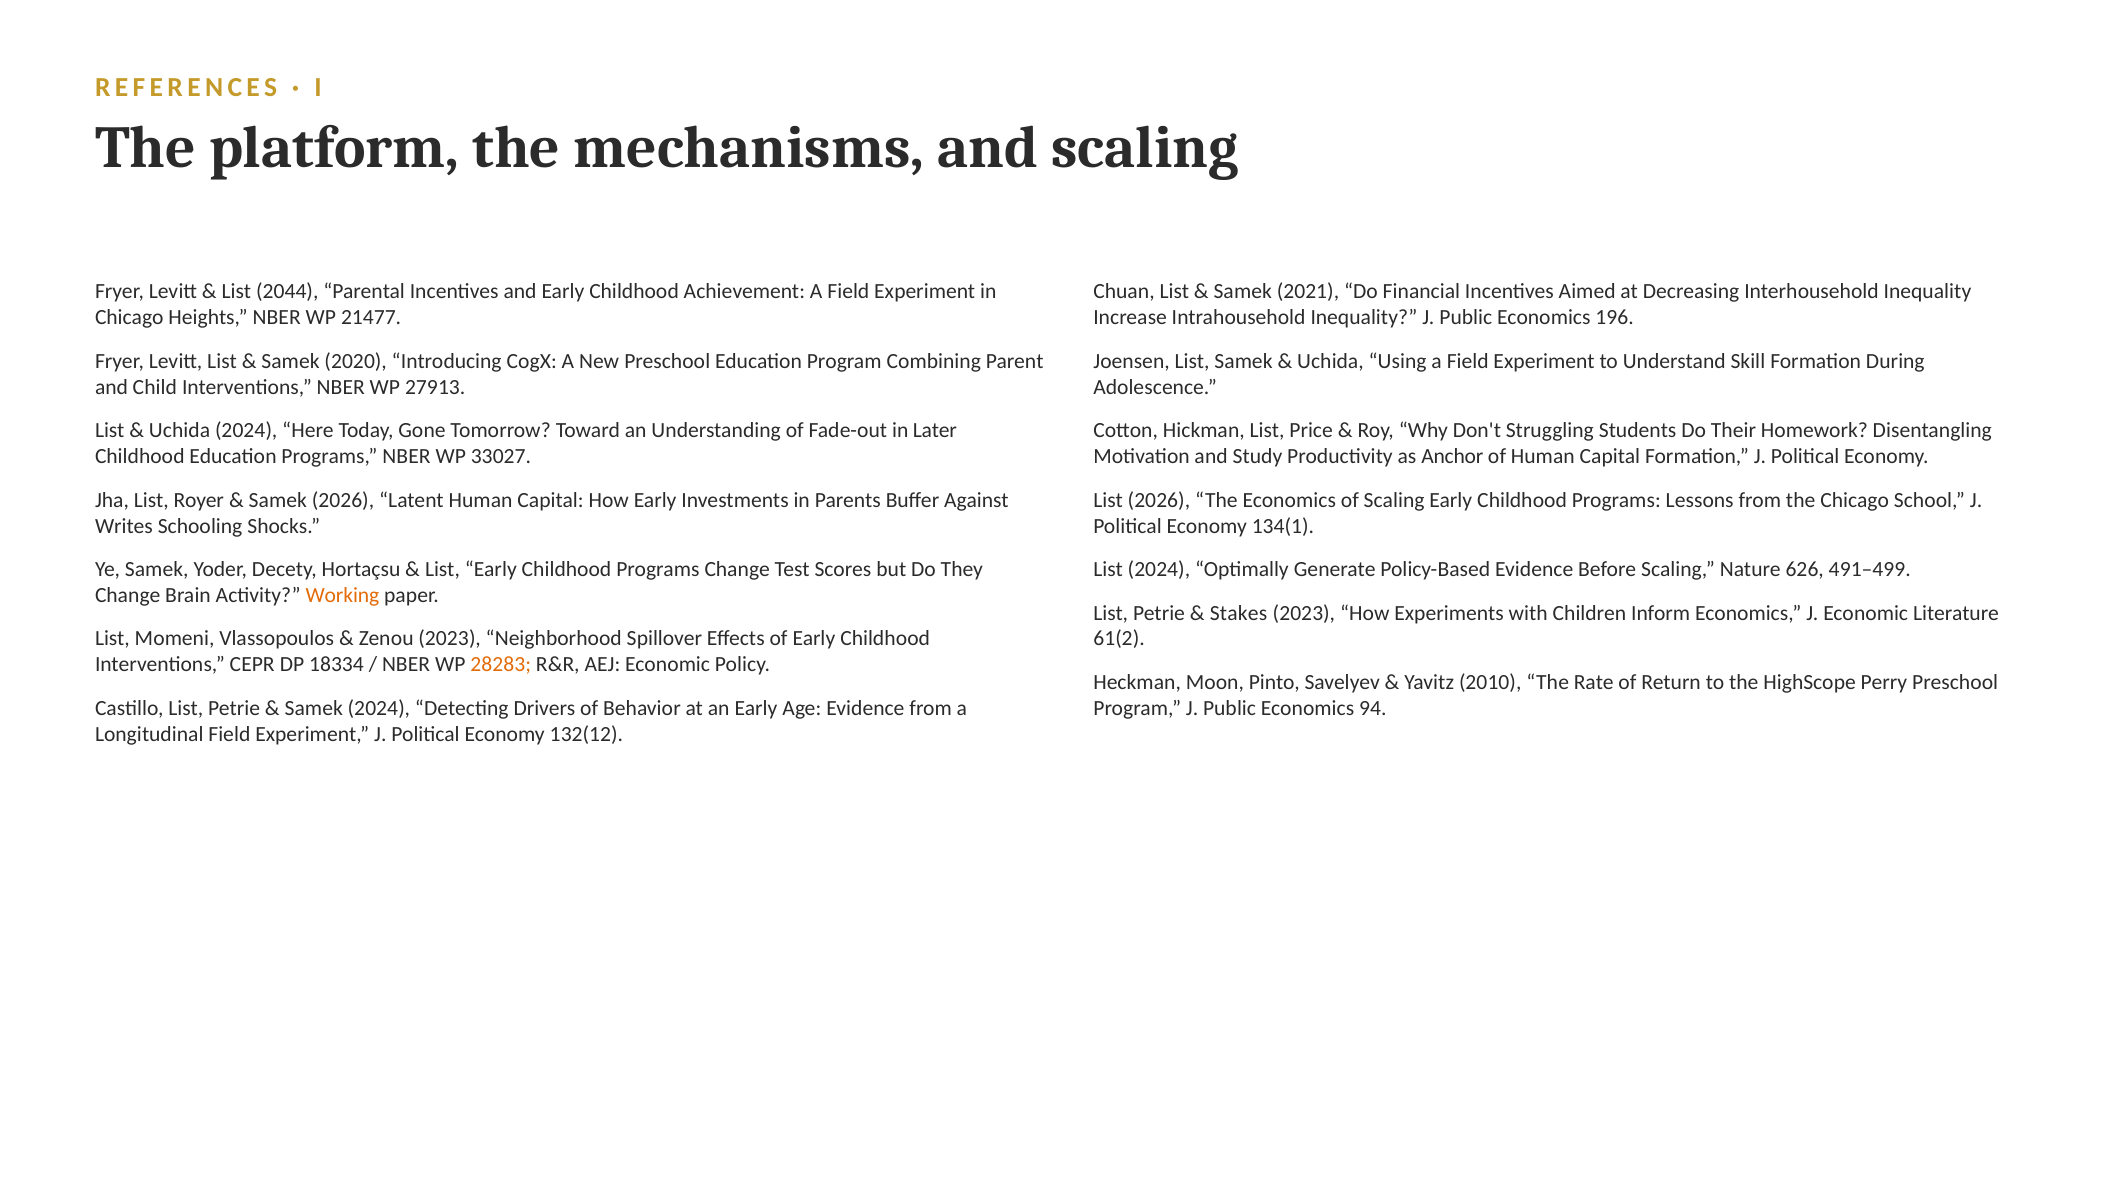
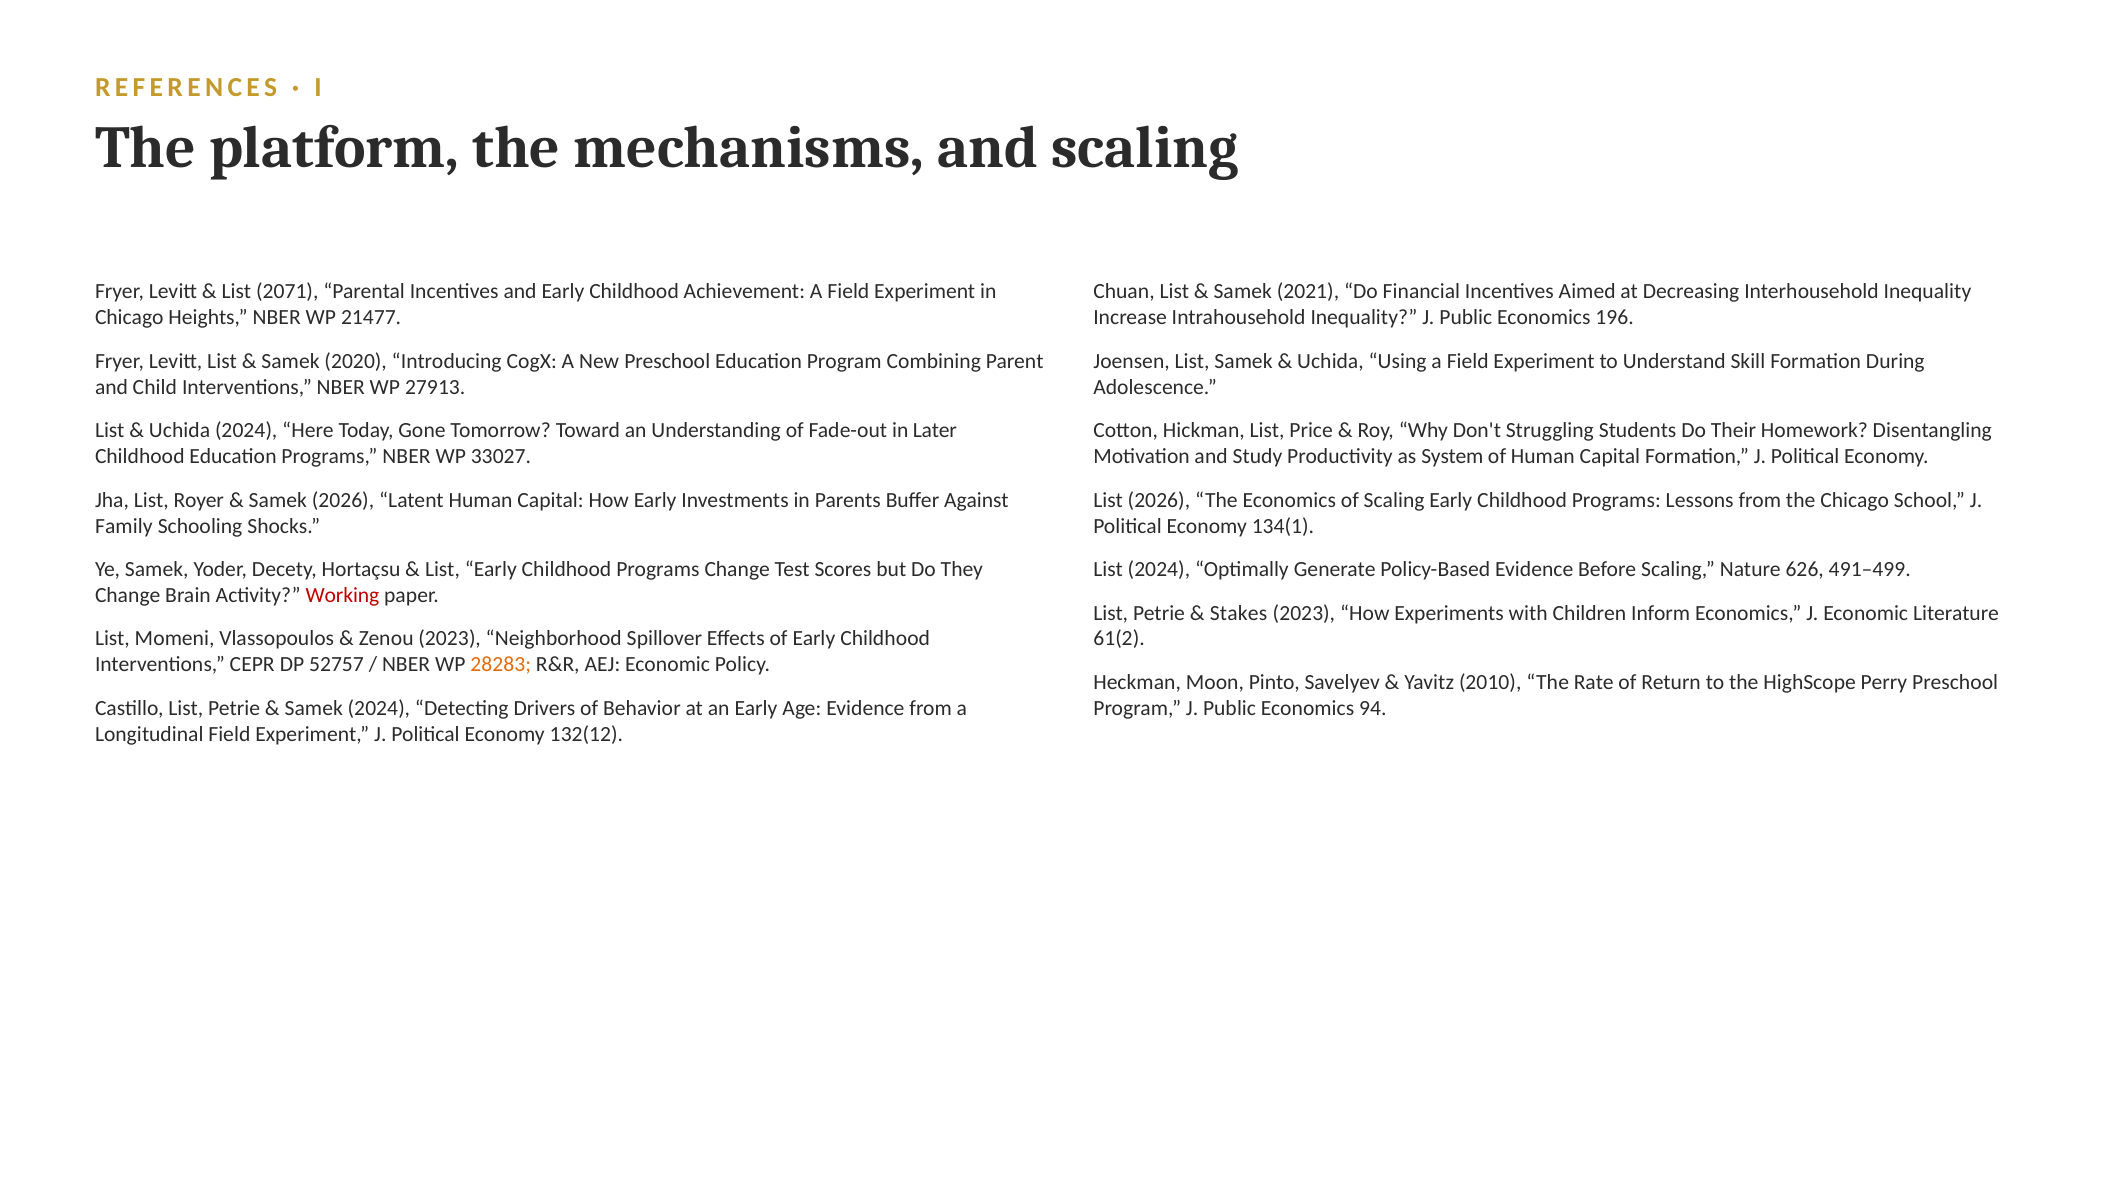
2044: 2044 -> 2071 (287, 292)
Anchor: Anchor -> System (1452, 456)
Writes: Writes -> Family (124, 526)
Working colour: orange -> red (342, 595)
18334: 18334 -> 52757 (336, 665)
